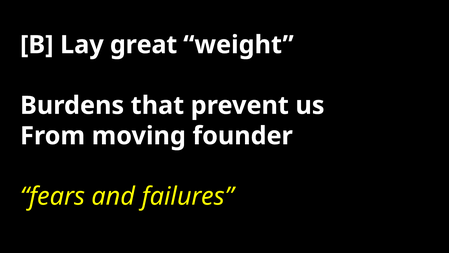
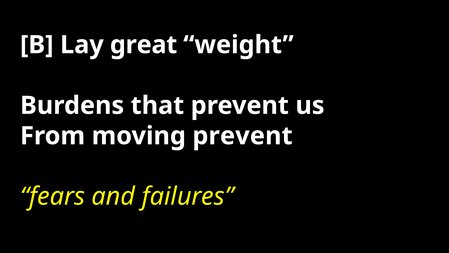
moving founder: founder -> prevent (243, 136)
